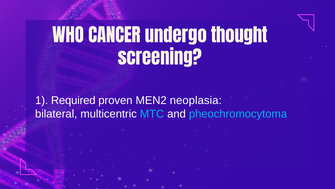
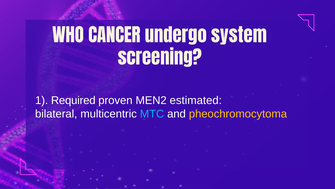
thought: thought -> system (239, 36)
neoplasia: neoplasia -> estimated (196, 100)
pheochromocytoma colour: light blue -> yellow (238, 114)
